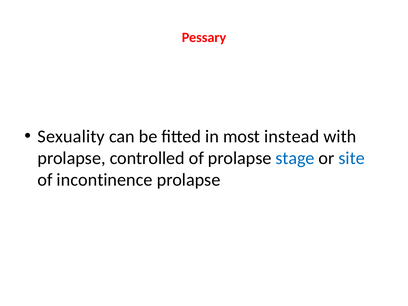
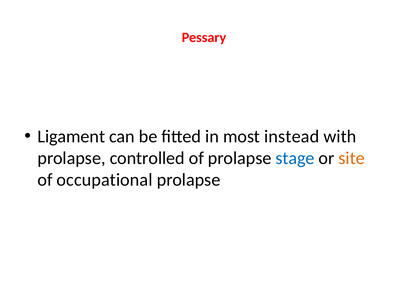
Sexuality: Sexuality -> Ligament (71, 136)
site colour: blue -> orange (352, 158)
incontinence: incontinence -> occupational (105, 180)
